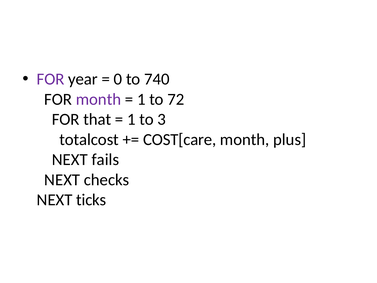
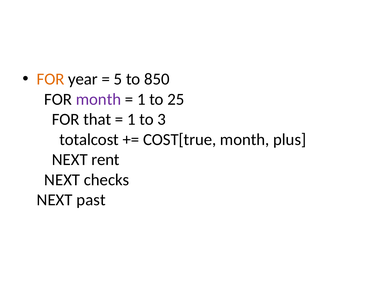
FOR colour: purple -> orange (51, 79)
0: 0 -> 5 (118, 79)
740: 740 -> 850 (157, 79)
72: 72 -> 25 (176, 99)
COST[care: COST[care -> COST[true (180, 139)
fails: fails -> rent (105, 160)
ticks: ticks -> past (91, 200)
